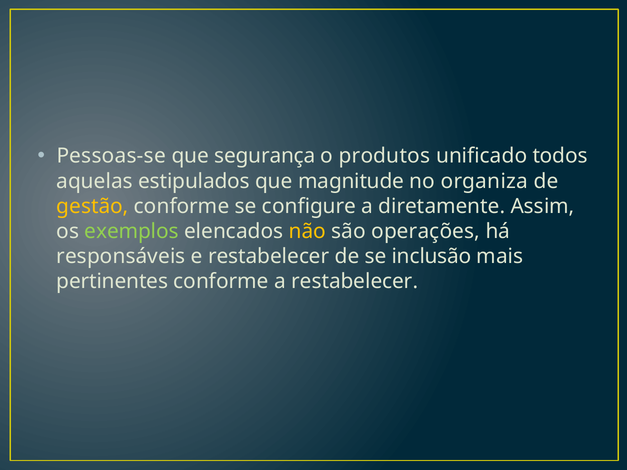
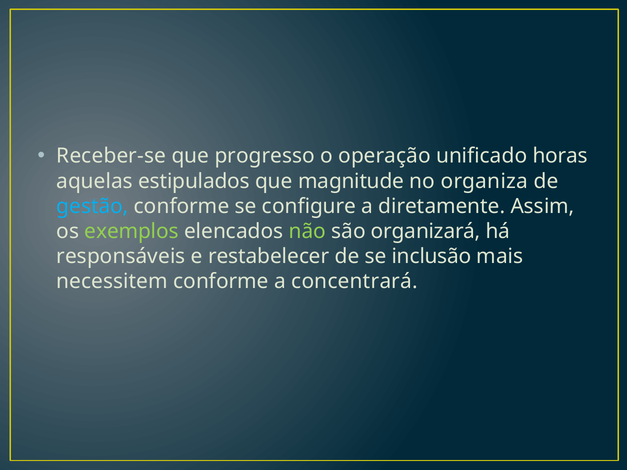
Pessoas-se: Pessoas-se -> Receber-se (111, 156)
segurança: segurança -> progresso (265, 156)
produtos: produtos -> operação (385, 156)
todos: todos -> horas (560, 156)
gestão colour: yellow -> light blue (93, 206)
não colour: yellow -> light green (307, 231)
operações: operações -> organizará (426, 231)
pertinentes: pertinentes -> necessitem (112, 282)
a restabelecer: restabelecer -> concentrará (355, 282)
